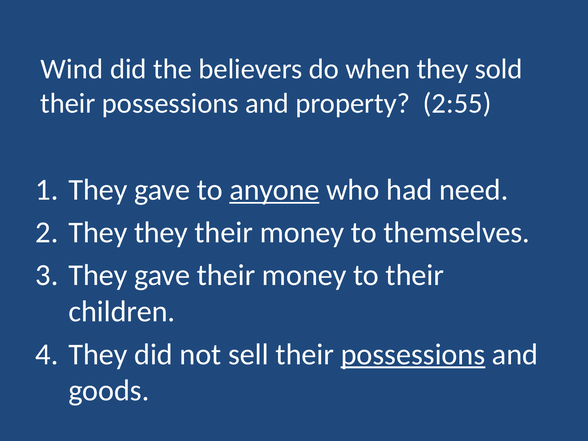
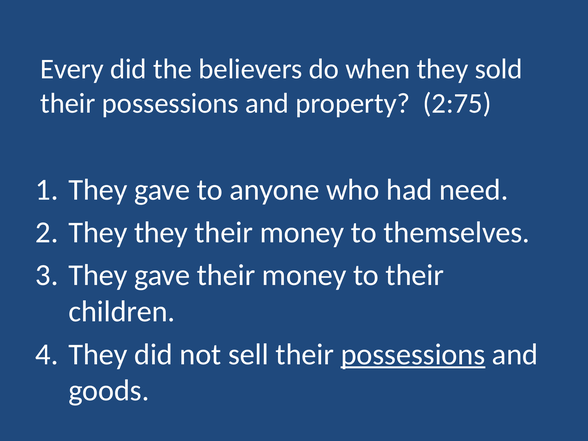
Wind: Wind -> Every (72, 69)
2:55: 2:55 -> 2:75 (457, 103)
anyone underline: present -> none (274, 190)
